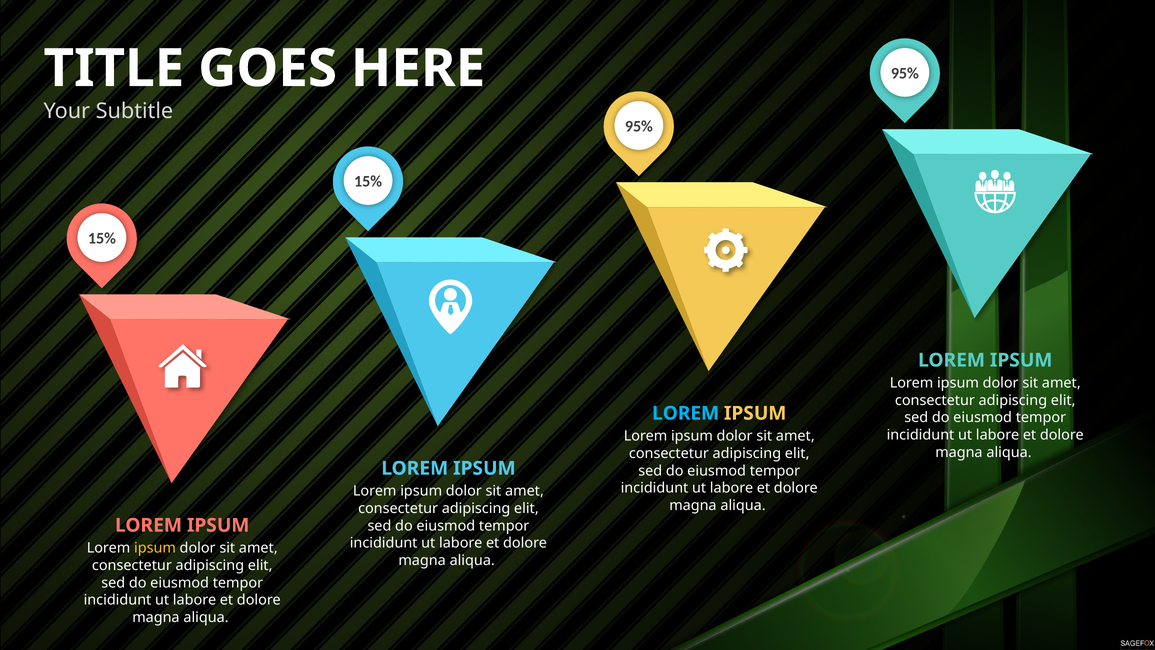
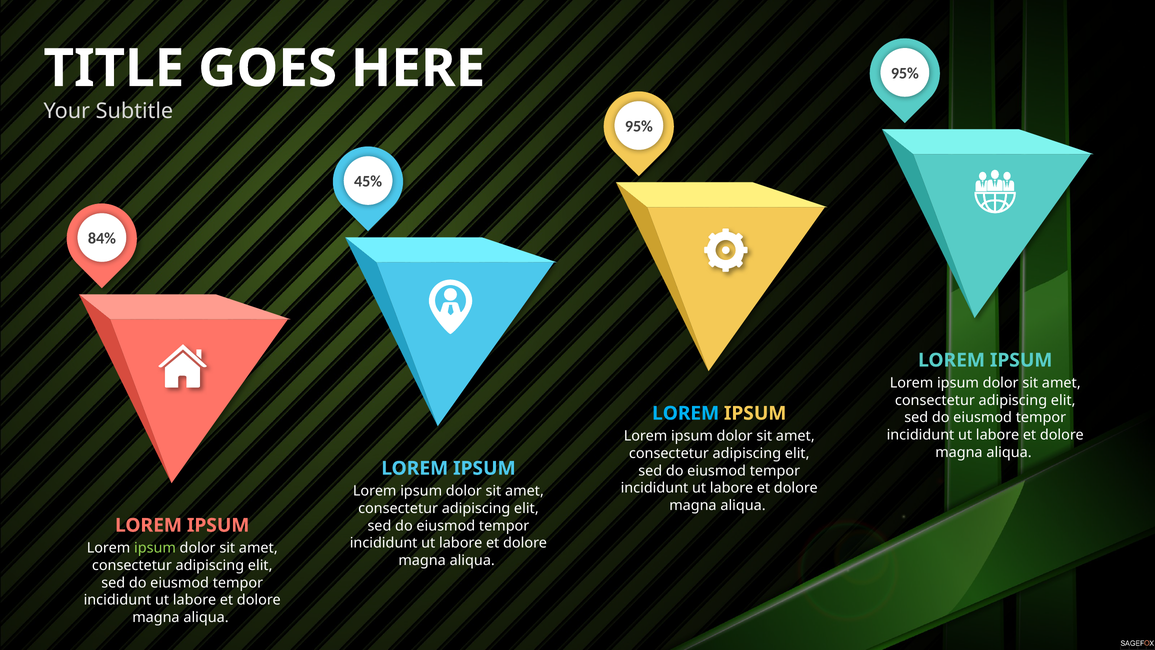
15%: 15% -> 45% (368, 182)
15%: 15% -> 84% (102, 238)
ipsum colour: yellow -> light green (155, 548)
